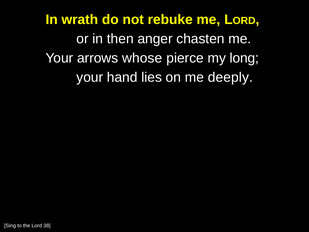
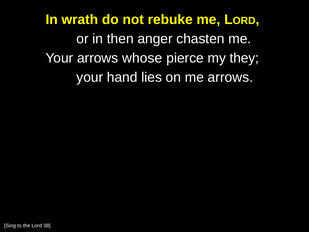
long: long -> they (244, 58)
me deeply: deeply -> arrows (230, 77)
